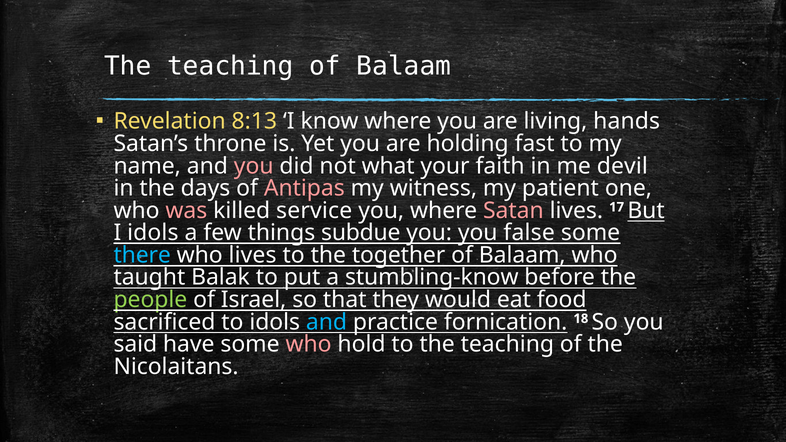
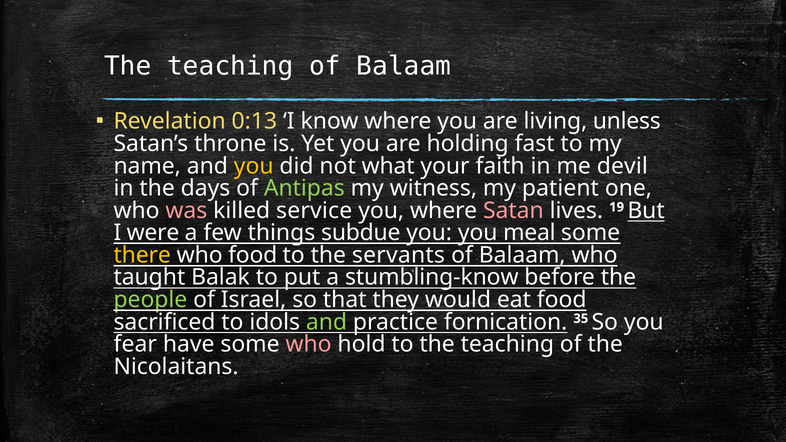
8:13: 8:13 -> 0:13 (254, 121)
hands: hands -> unless (627, 121)
you colour: pink -> yellow (254, 166)
Antipas colour: pink -> light green (304, 188)
17: 17 -> 19 (617, 207)
I idols: idols -> were (153, 233)
false: false -> meal (529, 233)
there colour: light blue -> yellow (142, 255)
who lives: lives -> food (253, 255)
together: together -> servants (398, 255)
and colour: light blue -> light green (327, 322)
18: 18 -> 35 (581, 319)
said: said -> fear (135, 345)
